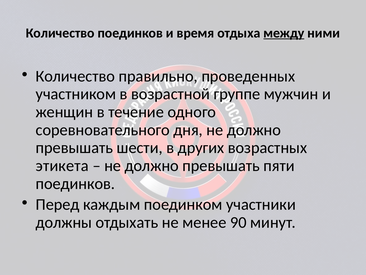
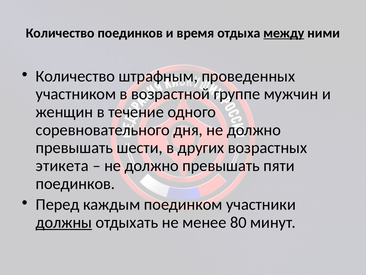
правильно: правильно -> штрафным (158, 76)
должны underline: none -> present (64, 222)
90: 90 -> 80 (238, 222)
